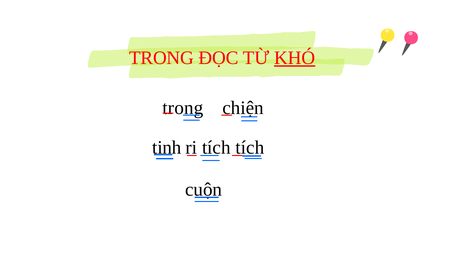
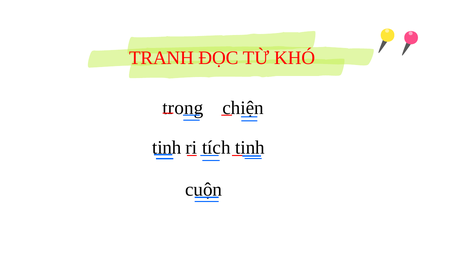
TRONG: TRONG -> TRANH (162, 58)
KHÓ underline: present -> none (295, 58)
tích tích: tích -> tinh (250, 148)
